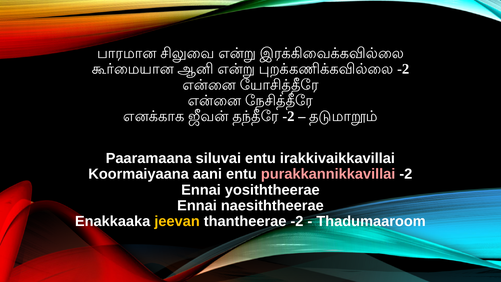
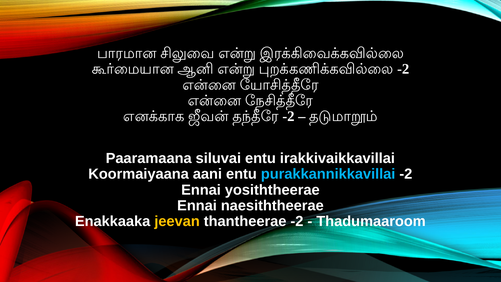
purakkannikkavillai colour: pink -> light blue (328, 174)
